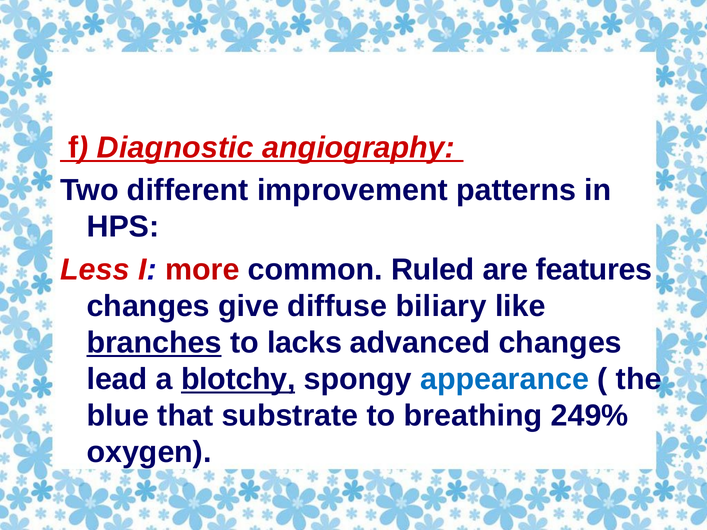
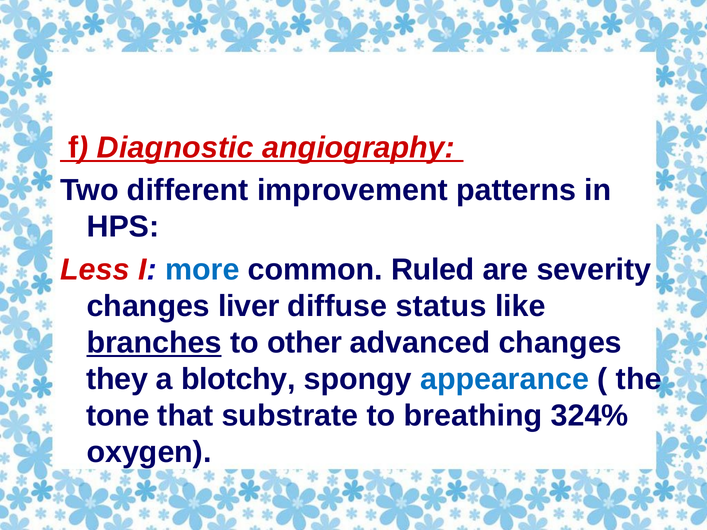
more colour: red -> blue (202, 270)
features: features -> severity (594, 270)
give: give -> liver (249, 306)
biliary: biliary -> status (441, 306)
lacks: lacks -> other (305, 343)
lead: lead -> they (117, 380)
blotchy underline: present -> none (238, 380)
blue: blue -> tone (118, 416)
249%: 249% -> 324% (590, 416)
